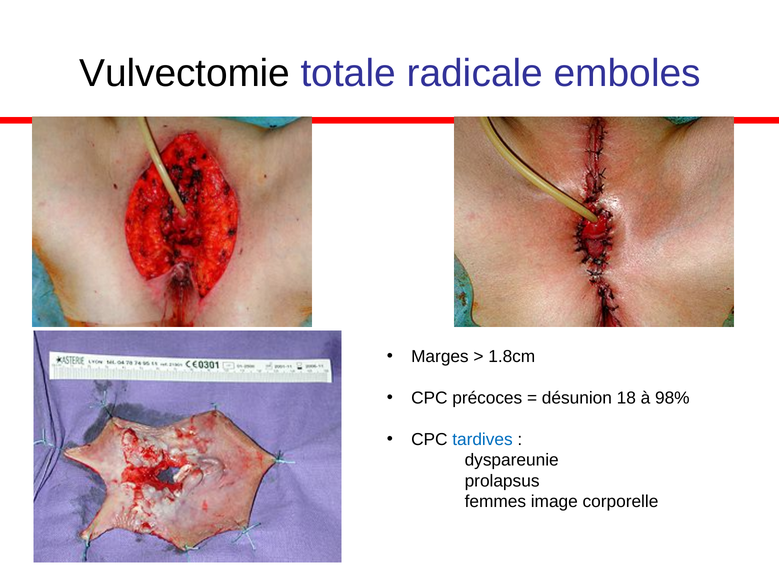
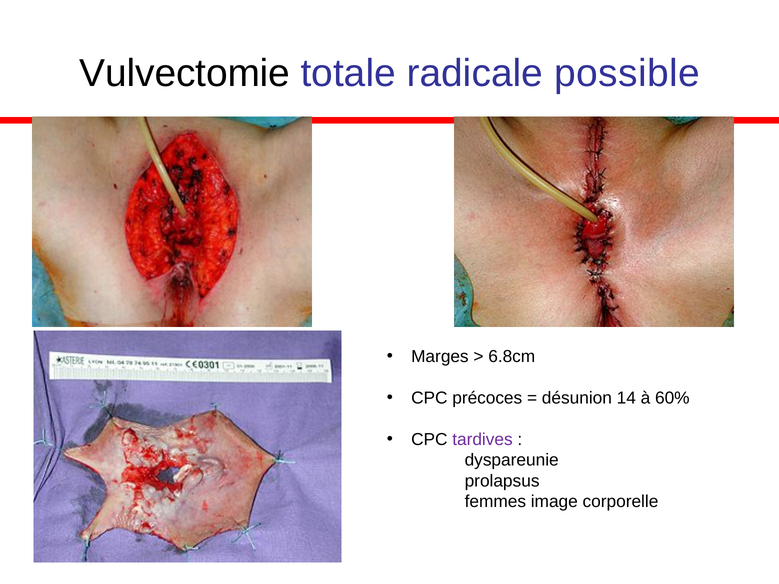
emboles: emboles -> possible (627, 74)
1.8cm: 1.8cm -> 6.8cm (512, 357)
18: 18 -> 14 (626, 398)
98%: 98% -> 60% (672, 398)
tardives colour: blue -> purple (482, 440)
